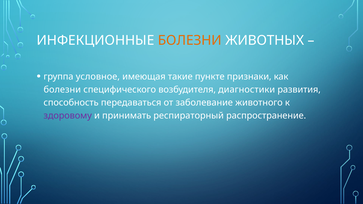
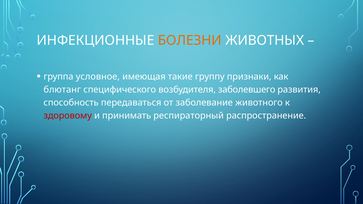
пункте: пункте -> группу (210, 77)
болезни: болезни -> блютанг (62, 90)
диагностики: диагностики -> заболевшего (247, 90)
здоровому colour: purple -> red (68, 116)
